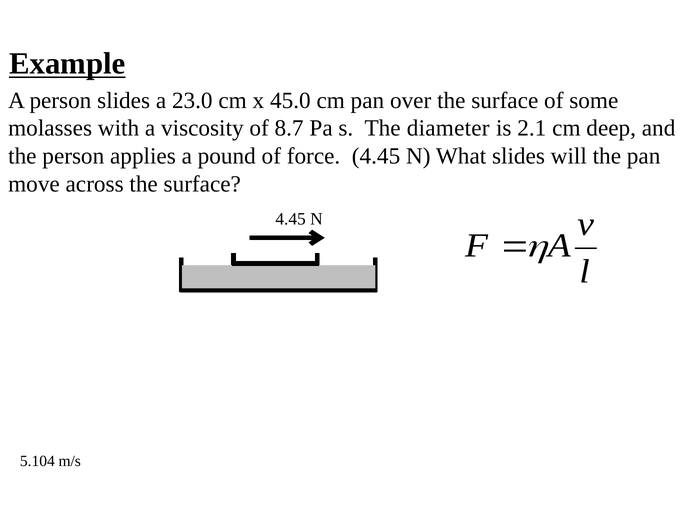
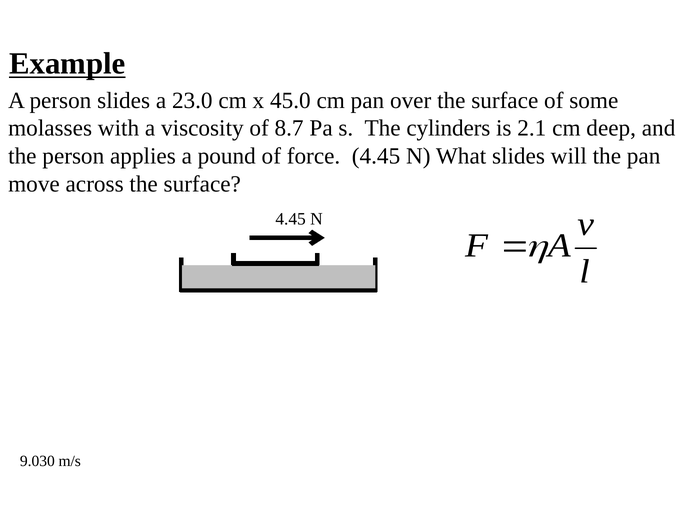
diameter: diameter -> cylinders (448, 128)
5.104: 5.104 -> 9.030 (37, 461)
